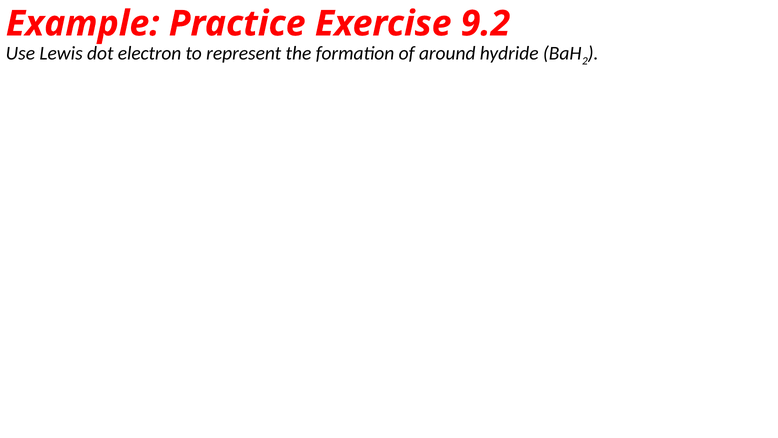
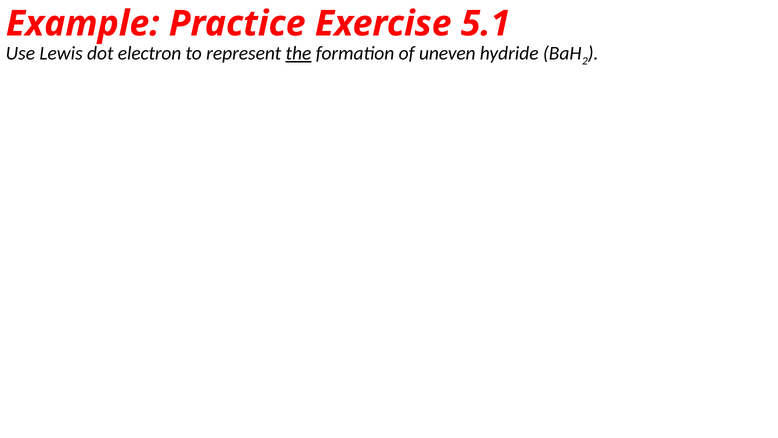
9.2: 9.2 -> 5.1 (486, 24)
the underline: none -> present (298, 53)
around: around -> uneven (447, 53)
